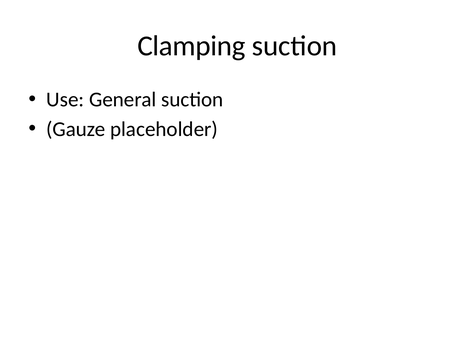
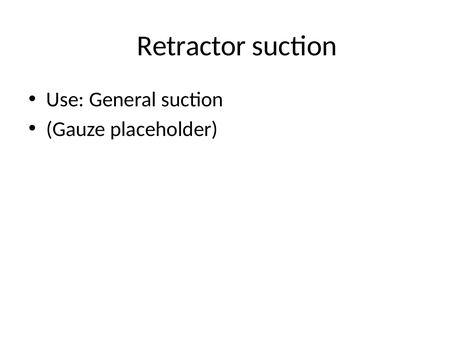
Clamping: Clamping -> Retractor (191, 46)
